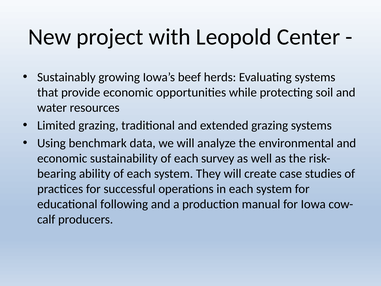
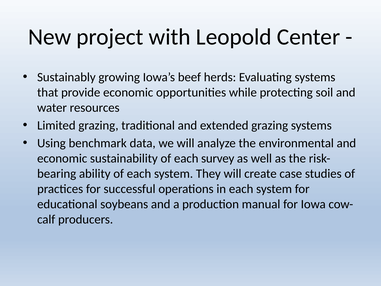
following: following -> soybeans (124, 204)
